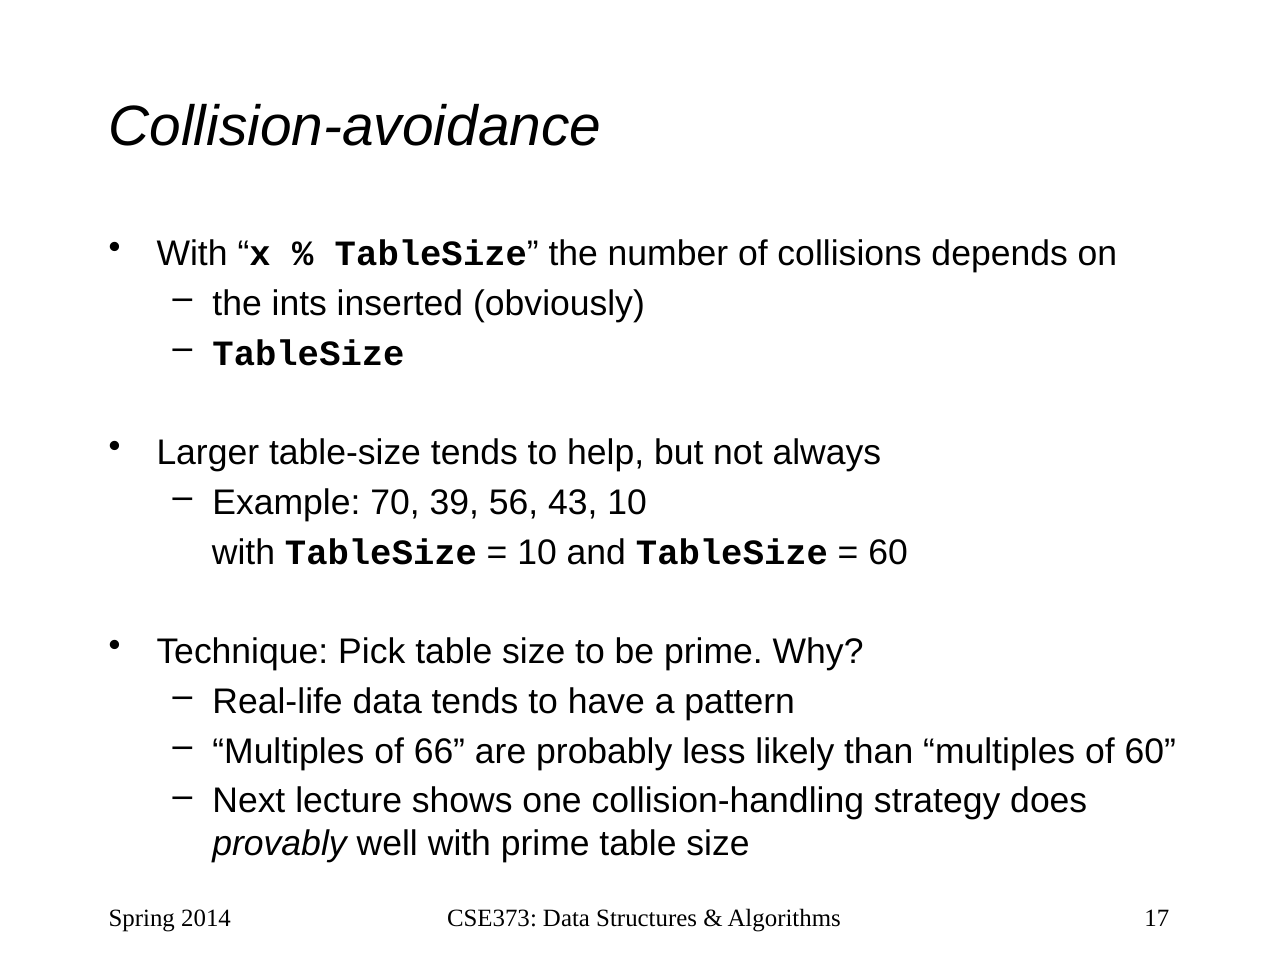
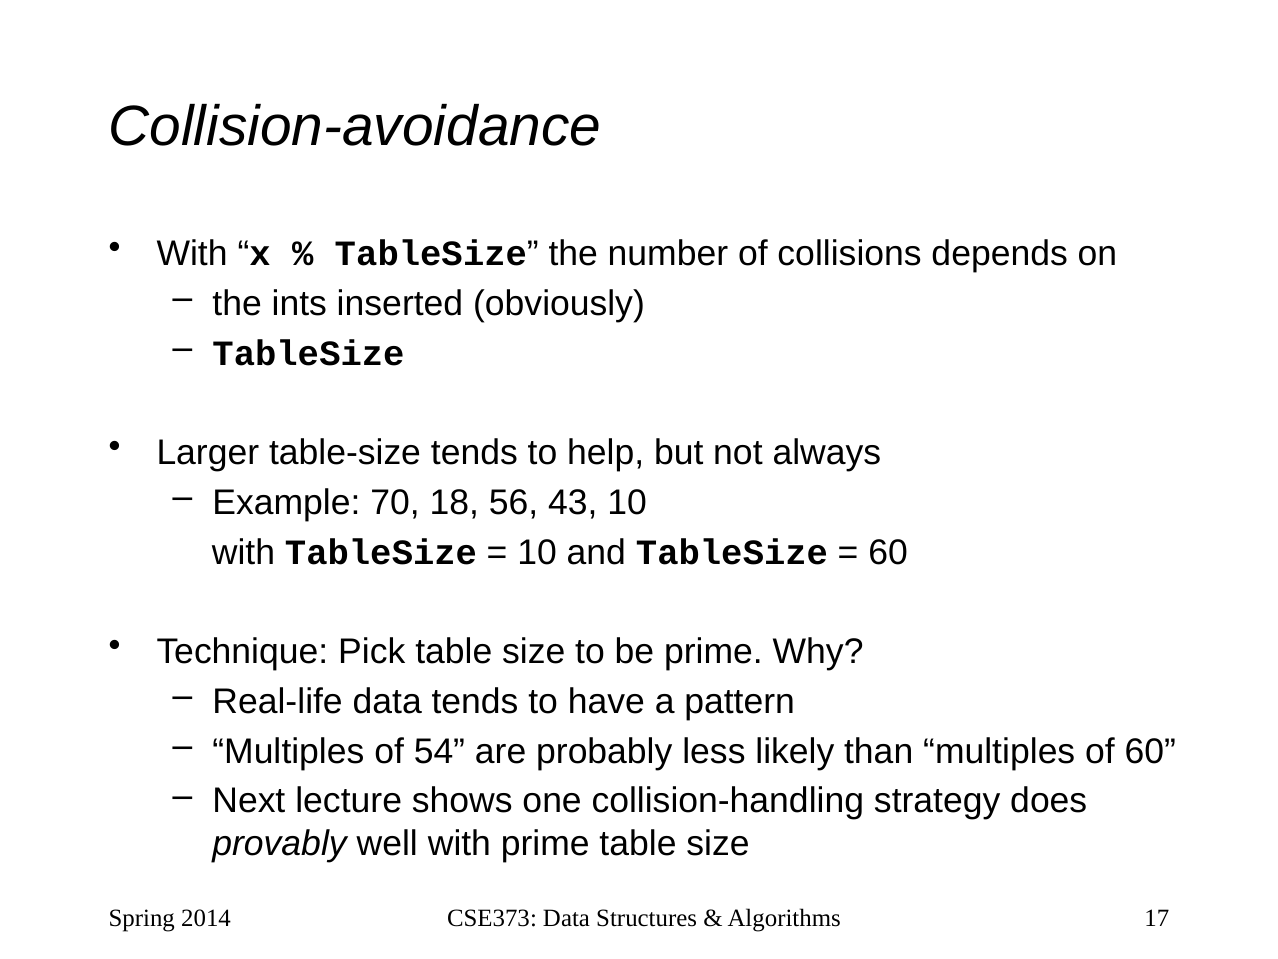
39: 39 -> 18 (454, 502)
66: 66 -> 54 (439, 751)
